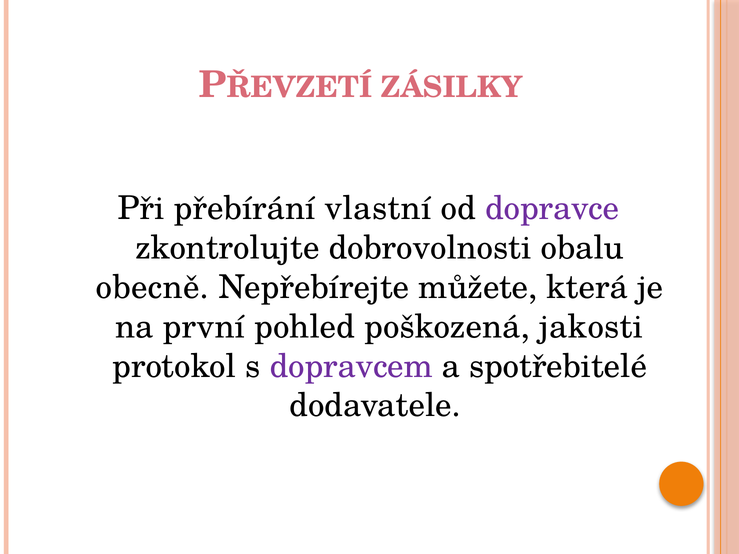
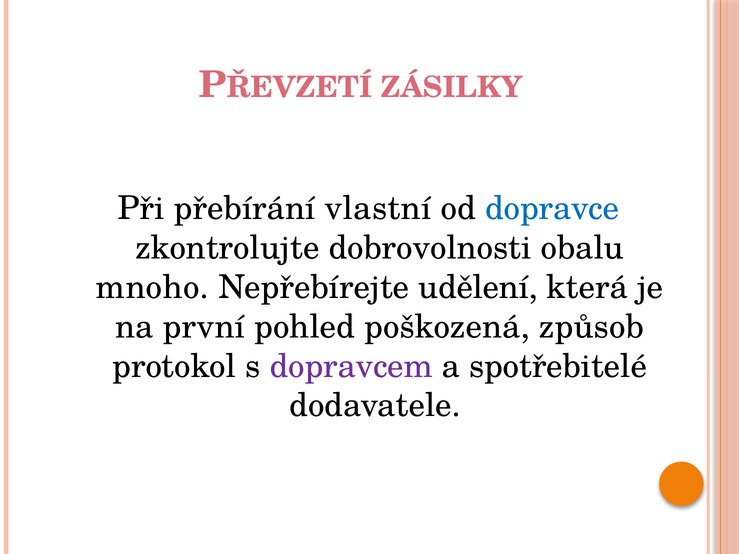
dopravce colour: purple -> blue (552, 209)
obecně: obecně -> mnoho (152, 288)
můžete: můžete -> udělení (478, 288)
jakosti: jakosti -> způsob (591, 327)
